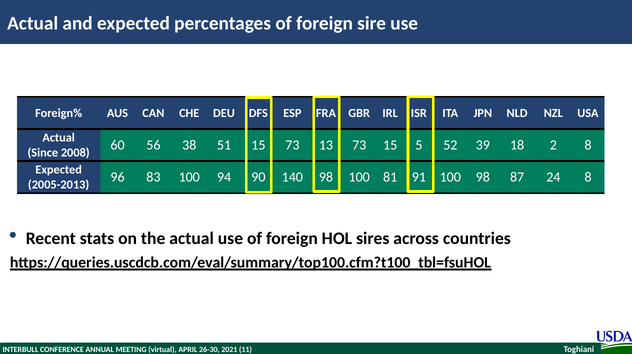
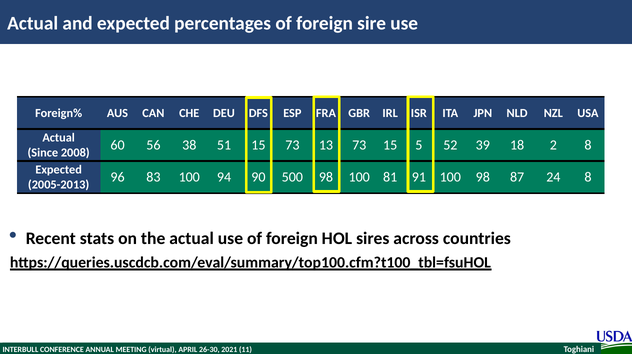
140: 140 -> 500 (292, 177)
